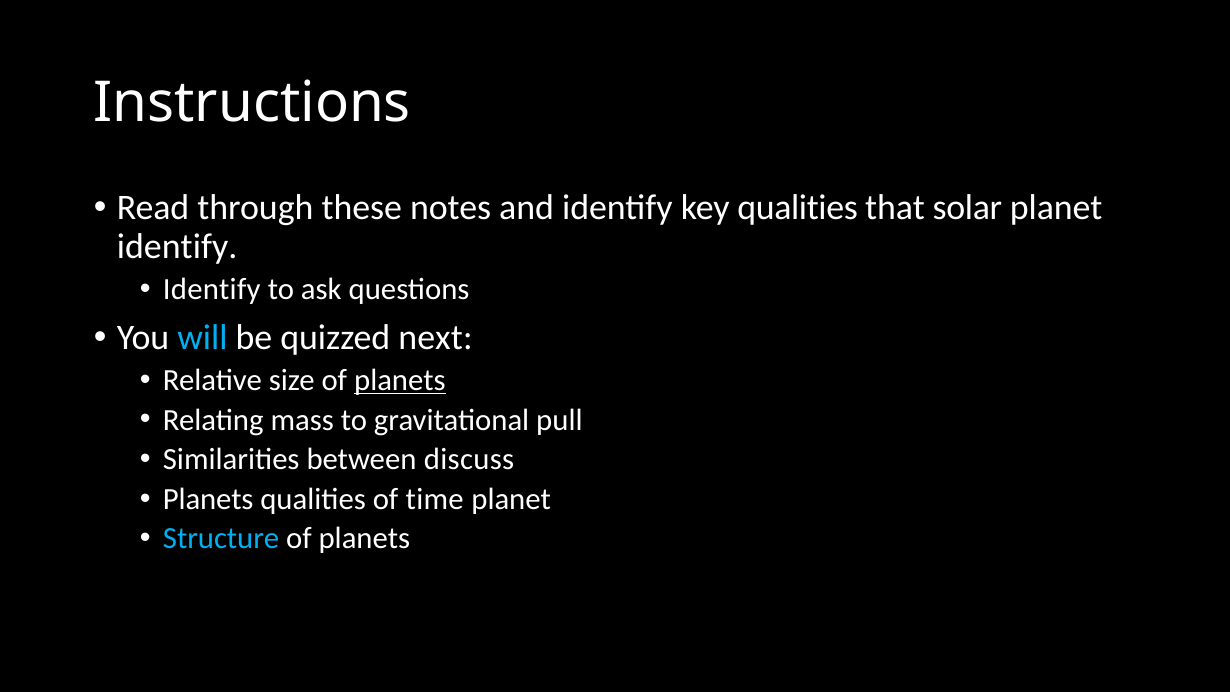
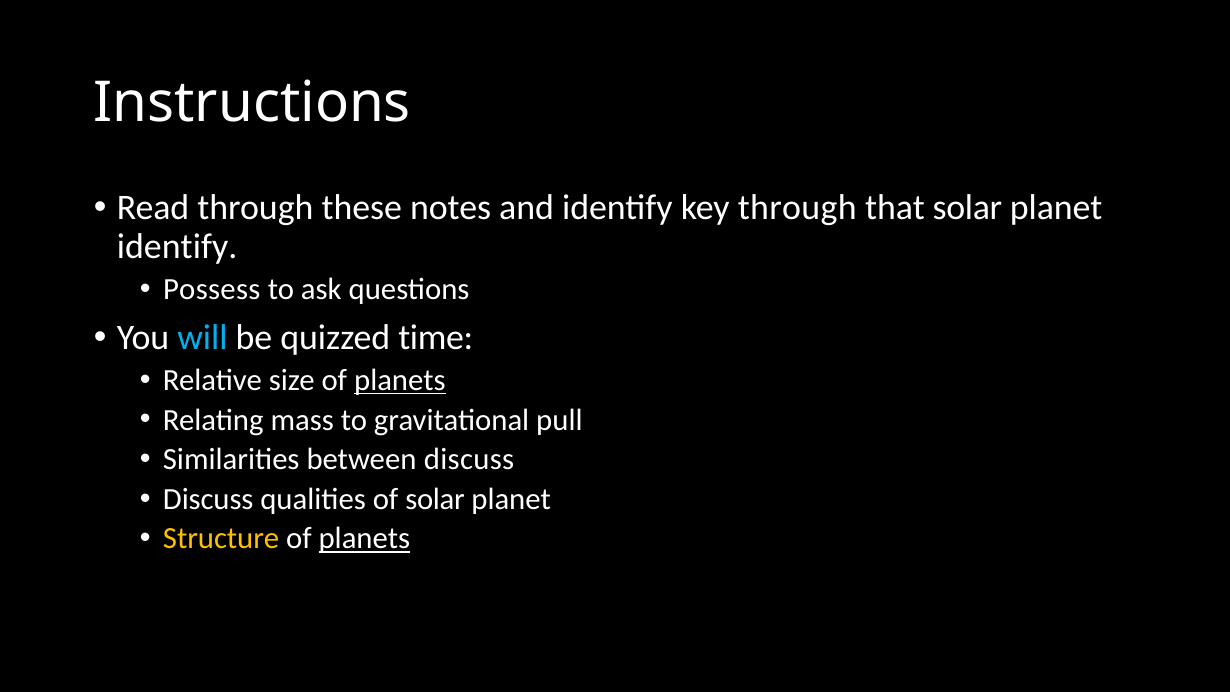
key qualities: qualities -> through (797, 208)
Identify: Identify -> Possess (212, 289)
next: next -> time (436, 338)
Planets: Planets -> Discuss (208, 499)
of time: time -> solar (435, 499)
Structure colour: light blue -> yellow (221, 539)
planets underline: none -> present (364, 539)
